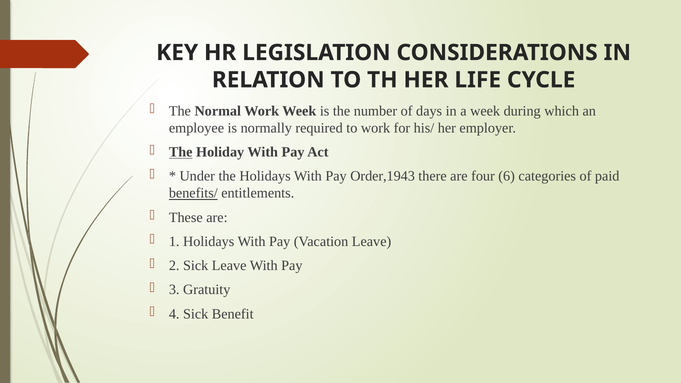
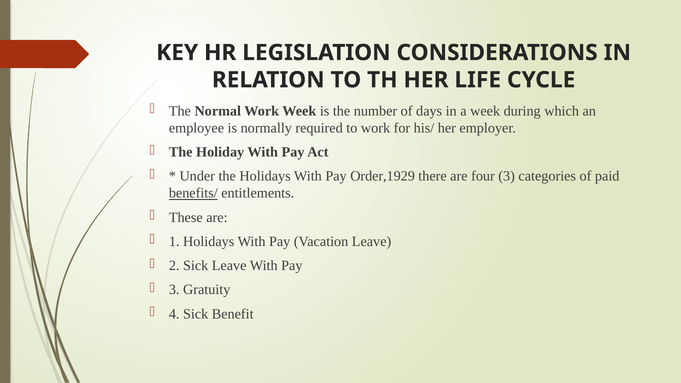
The underline: present -> none (181, 152)
Order,1943: Order,1943 -> Order,1929 (383, 176)
four 6: 6 -> 3 (507, 176)
